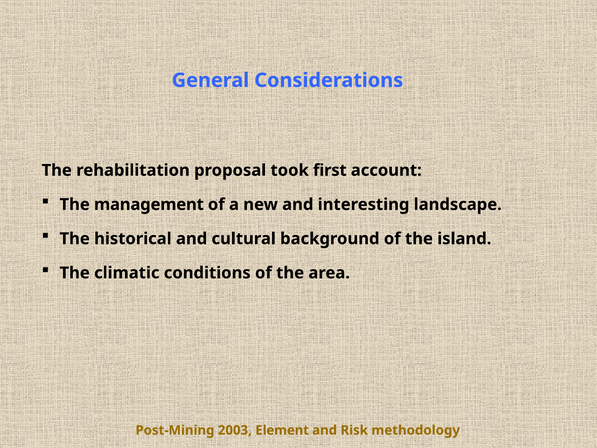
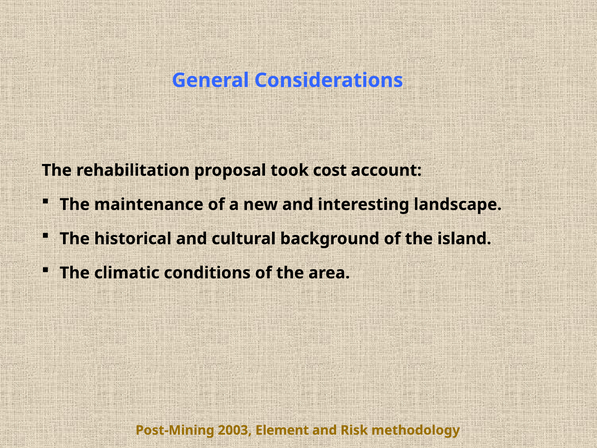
first: first -> cost (330, 170)
management: management -> maintenance (149, 204)
